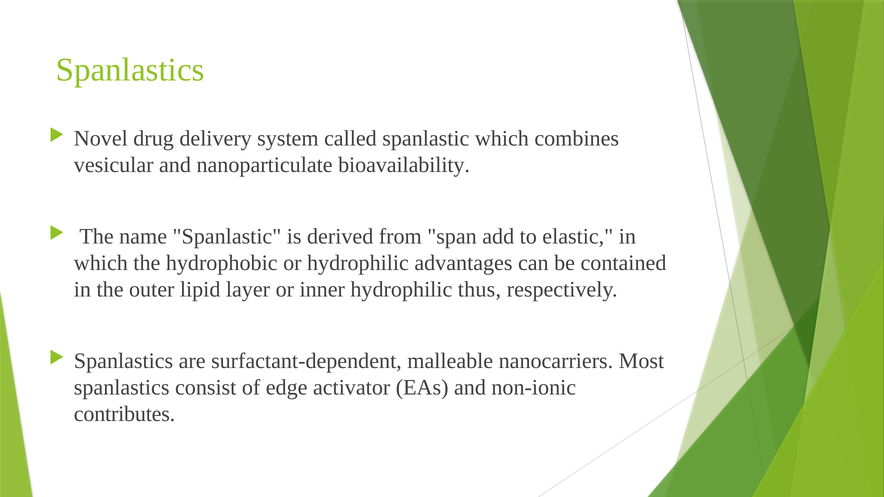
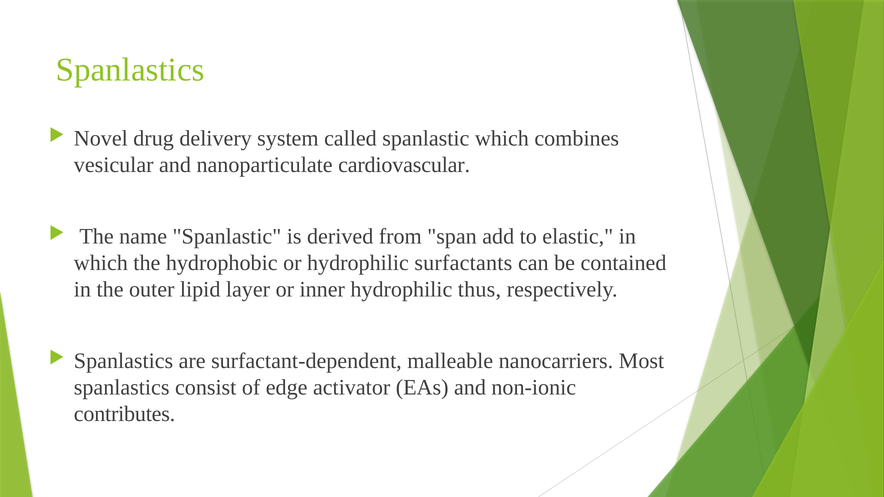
bioavailability: bioavailability -> cardiovascular (404, 165)
advantages: advantages -> surfactants (463, 263)
